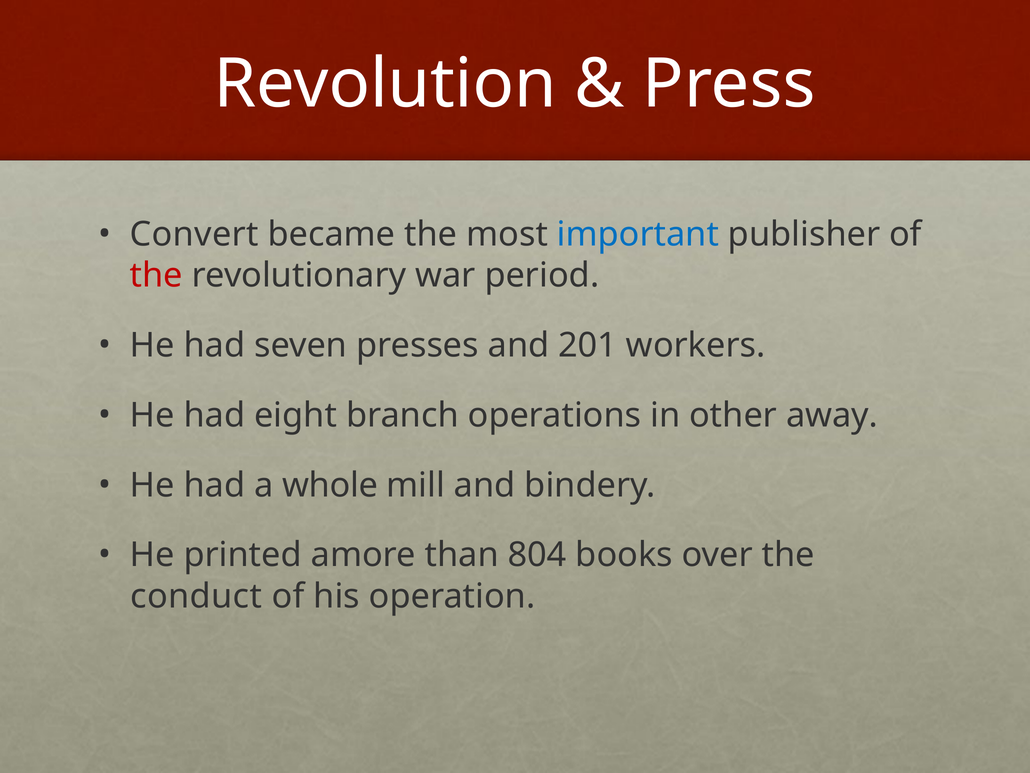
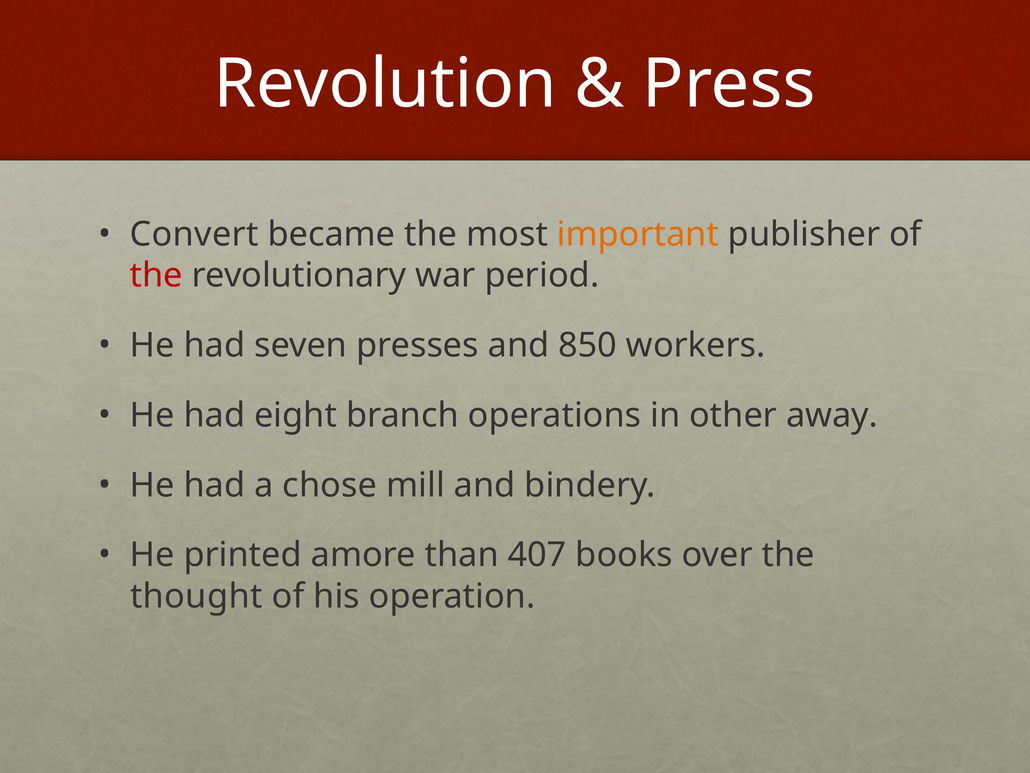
important colour: blue -> orange (638, 234)
201: 201 -> 850 (588, 345)
whole: whole -> chose (330, 485)
804: 804 -> 407 (537, 555)
conduct: conduct -> thought (196, 596)
